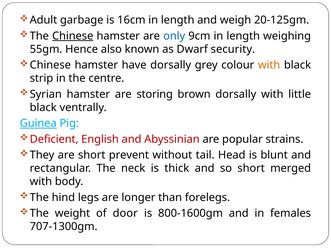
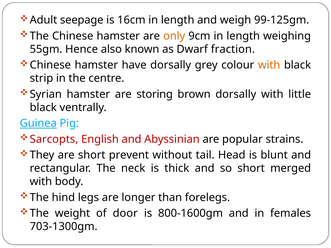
garbage: garbage -> seepage (82, 20)
20-125gm: 20-125gm -> 99-125gm (282, 20)
Chinese underline: present -> none (73, 36)
only colour: blue -> orange (174, 36)
security: security -> fraction (233, 49)
Deficient: Deficient -> Sarcopts (54, 139)
707-1300gm: 707-1300gm -> 703-1300gm (64, 227)
